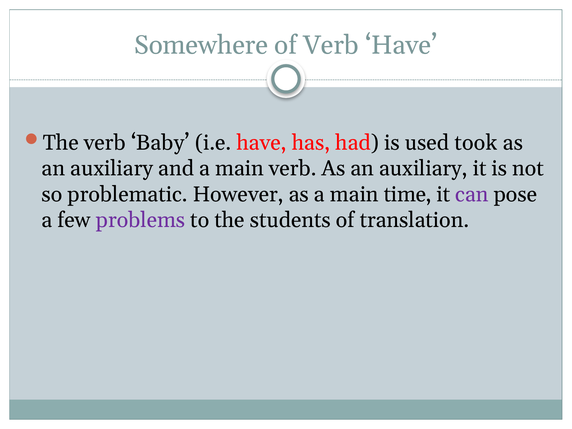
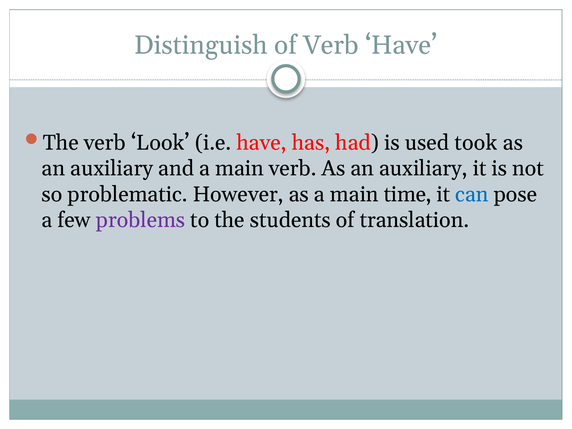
Somewhere: Somewhere -> Distinguish (201, 45)
Baby: Baby -> Look (160, 143)
can colour: purple -> blue (472, 194)
